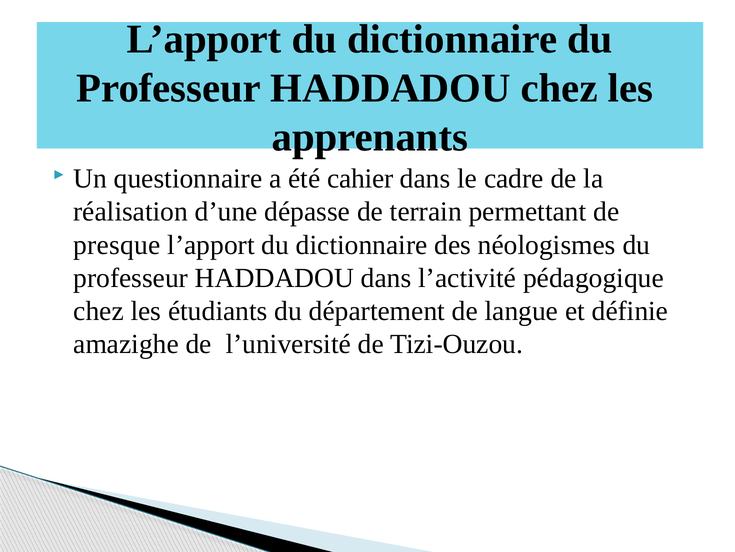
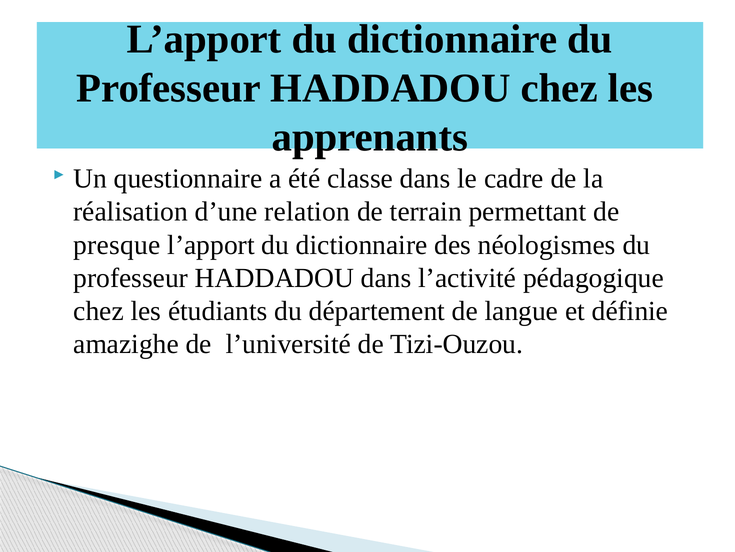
cahier: cahier -> classe (360, 178)
dépasse: dépasse -> relation (307, 211)
